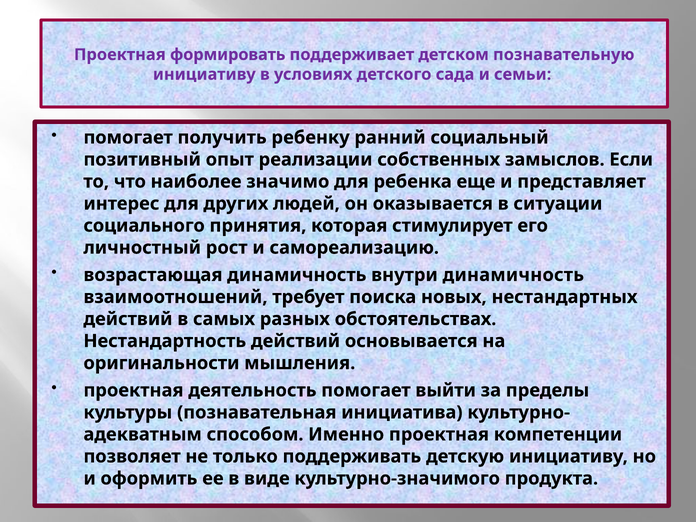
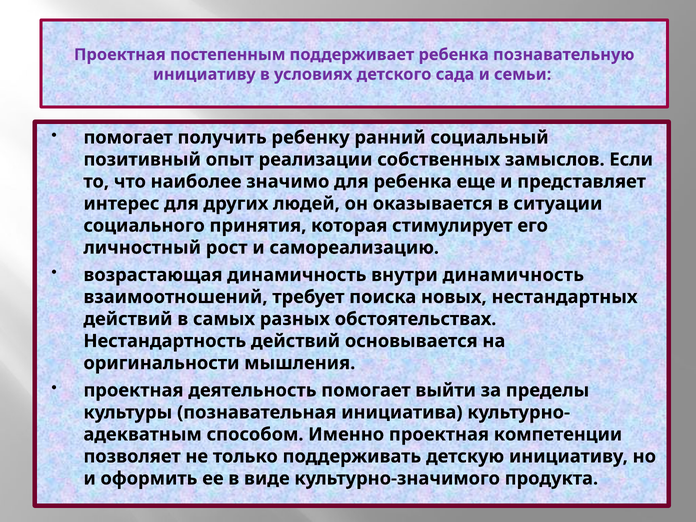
формировать: формировать -> постепенным (228, 55)
поддерживает детском: детском -> ребенка (454, 55)
